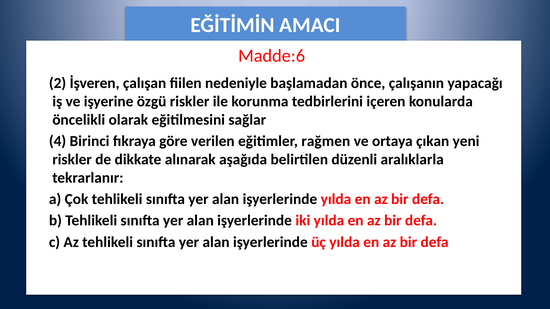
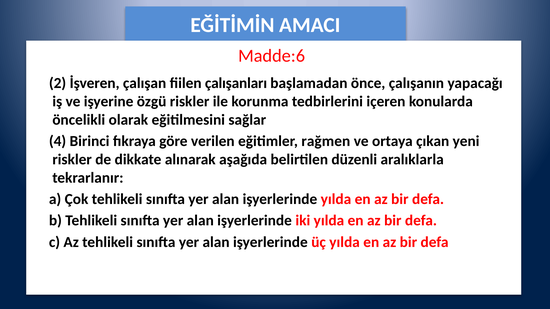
nedeniyle: nedeniyle -> çalışanları (236, 83)
